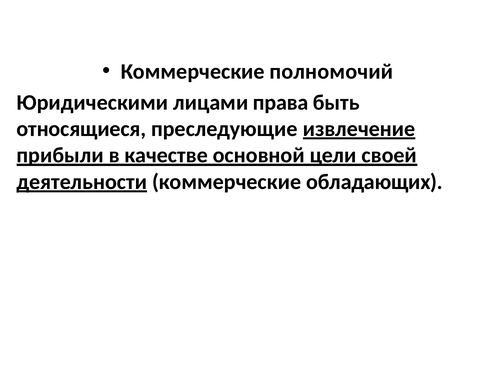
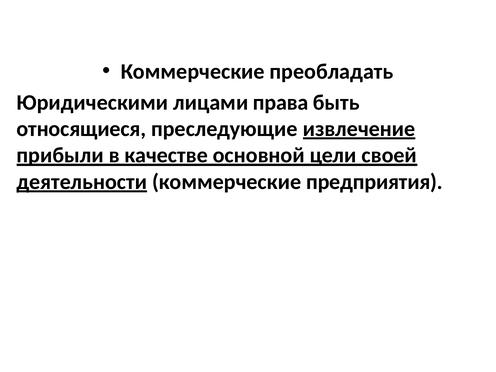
полномочий: полномочий -> преобладать (331, 72)
обладающих: обладающих -> предприятия (374, 182)
